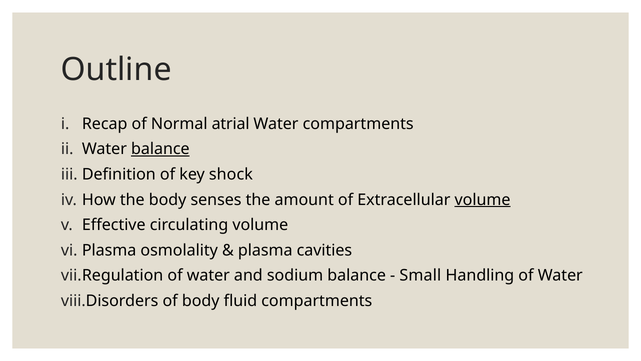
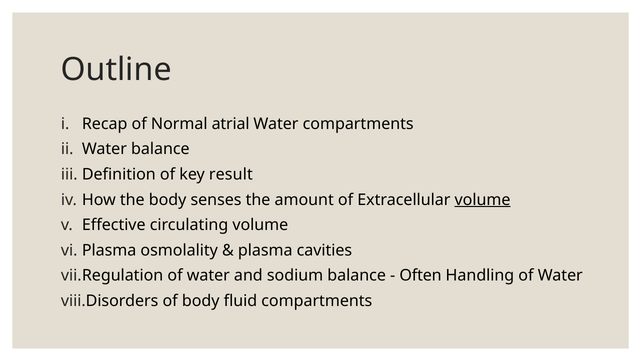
balance underline: present -> none (160, 149)
shock: shock -> result (231, 174)
Small: Small -> Often (420, 275)
